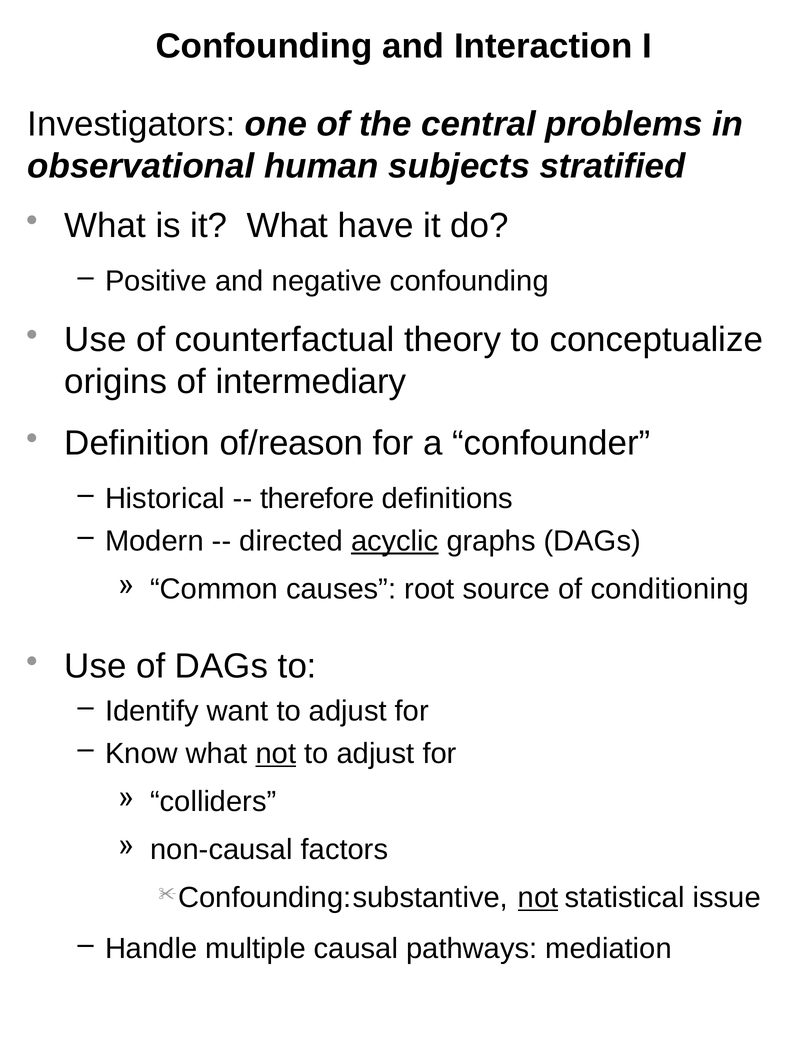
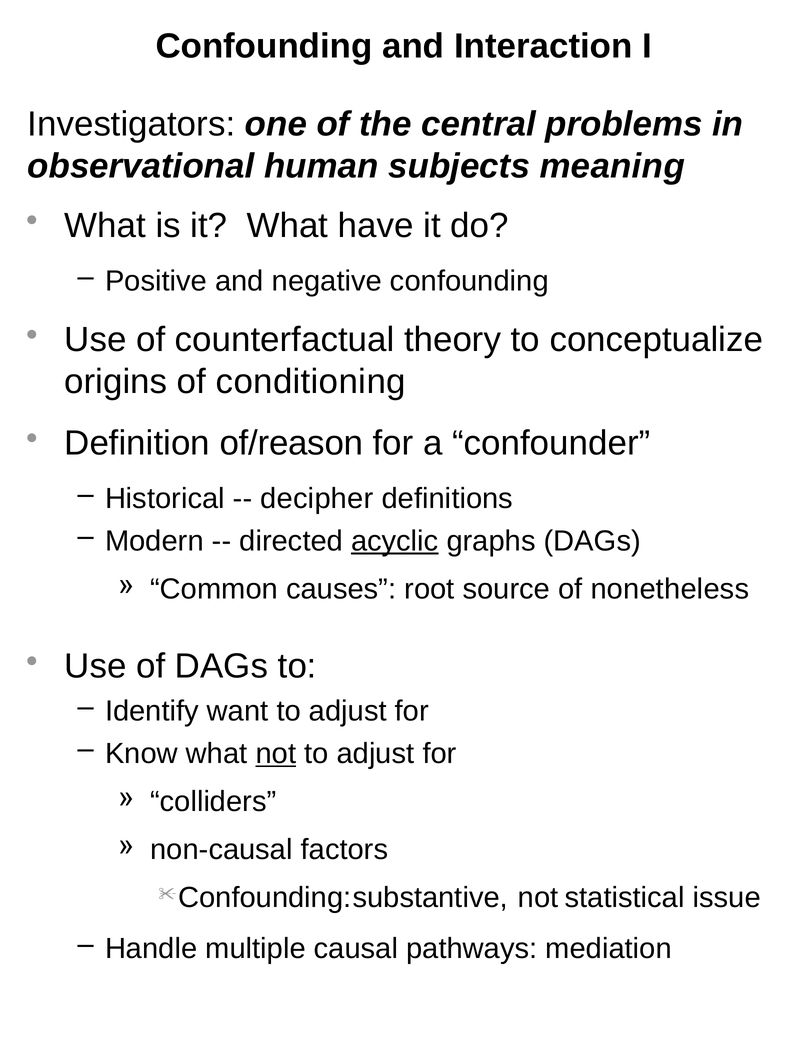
stratified: stratified -> meaning (612, 166)
intermediary: intermediary -> conditioning (311, 382)
therefore: therefore -> decipher (317, 499)
conditioning: conditioning -> nonetheless (670, 589)
not underline: present -> none (538, 898)
